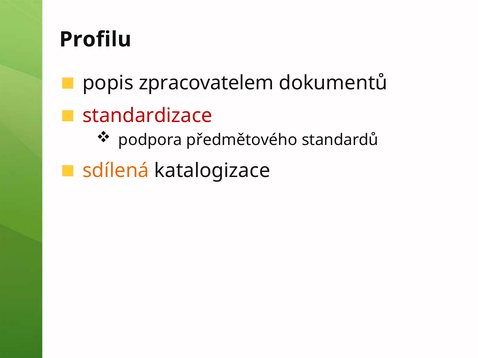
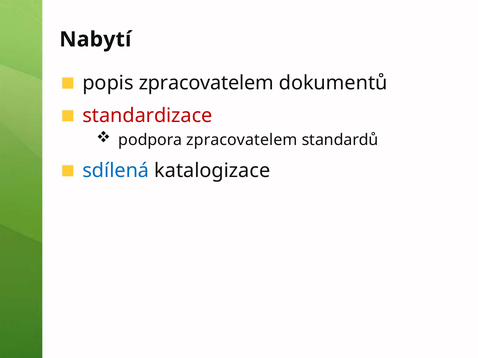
Profilu: Profilu -> Nabytí (95, 39)
podpora předmětového: předmětového -> zpracovatelem (242, 140)
sdílená colour: orange -> blue (116, 171)
